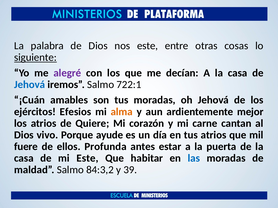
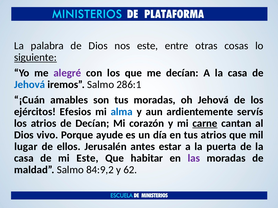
722:1: 722:1 -> 286:1 (129, 85)
alma colour: orange -> blue (122, 112)
mejor: mejor -> servís (250, 112)
de Quiere: Quiere -> Decían (92, 124)
carne underline: none -> present (205, 124)
fuere: fuere -> lugar (26, 147)
Profunda: Profunda -> Jerusalén (106, 147)
las colour: blue -> purple (194, 159)
84:3,2: 84:3,2 -> 84:9,2 (100, 170)
39: 39 -> 62 (130, 170)
